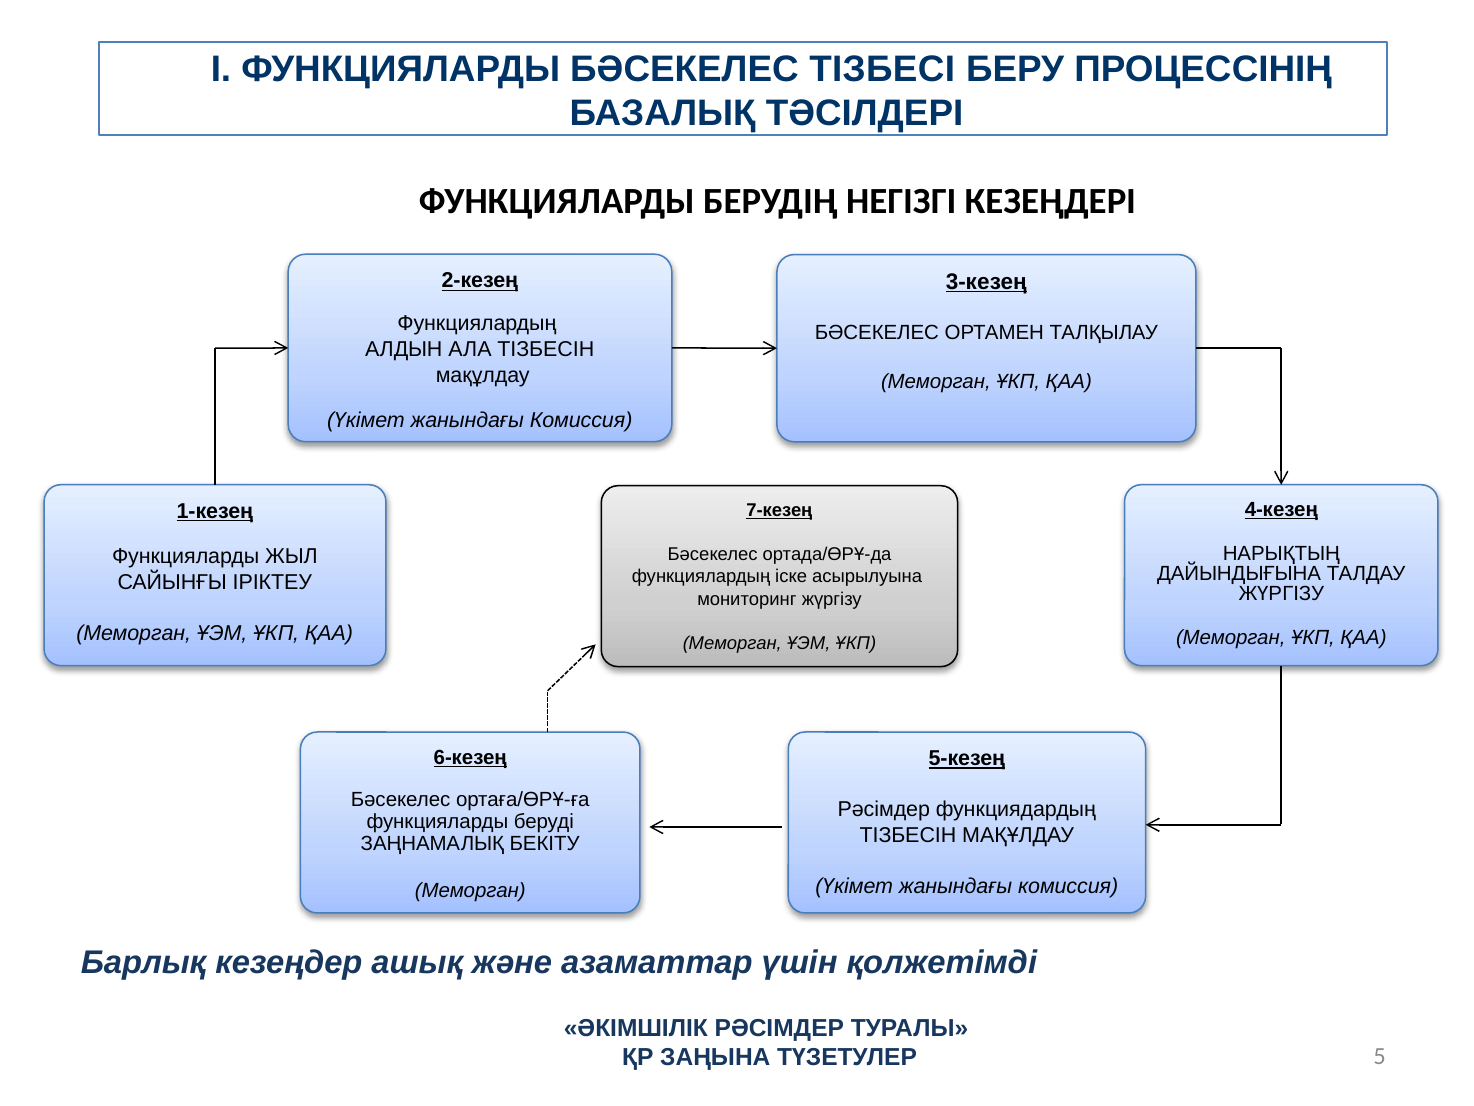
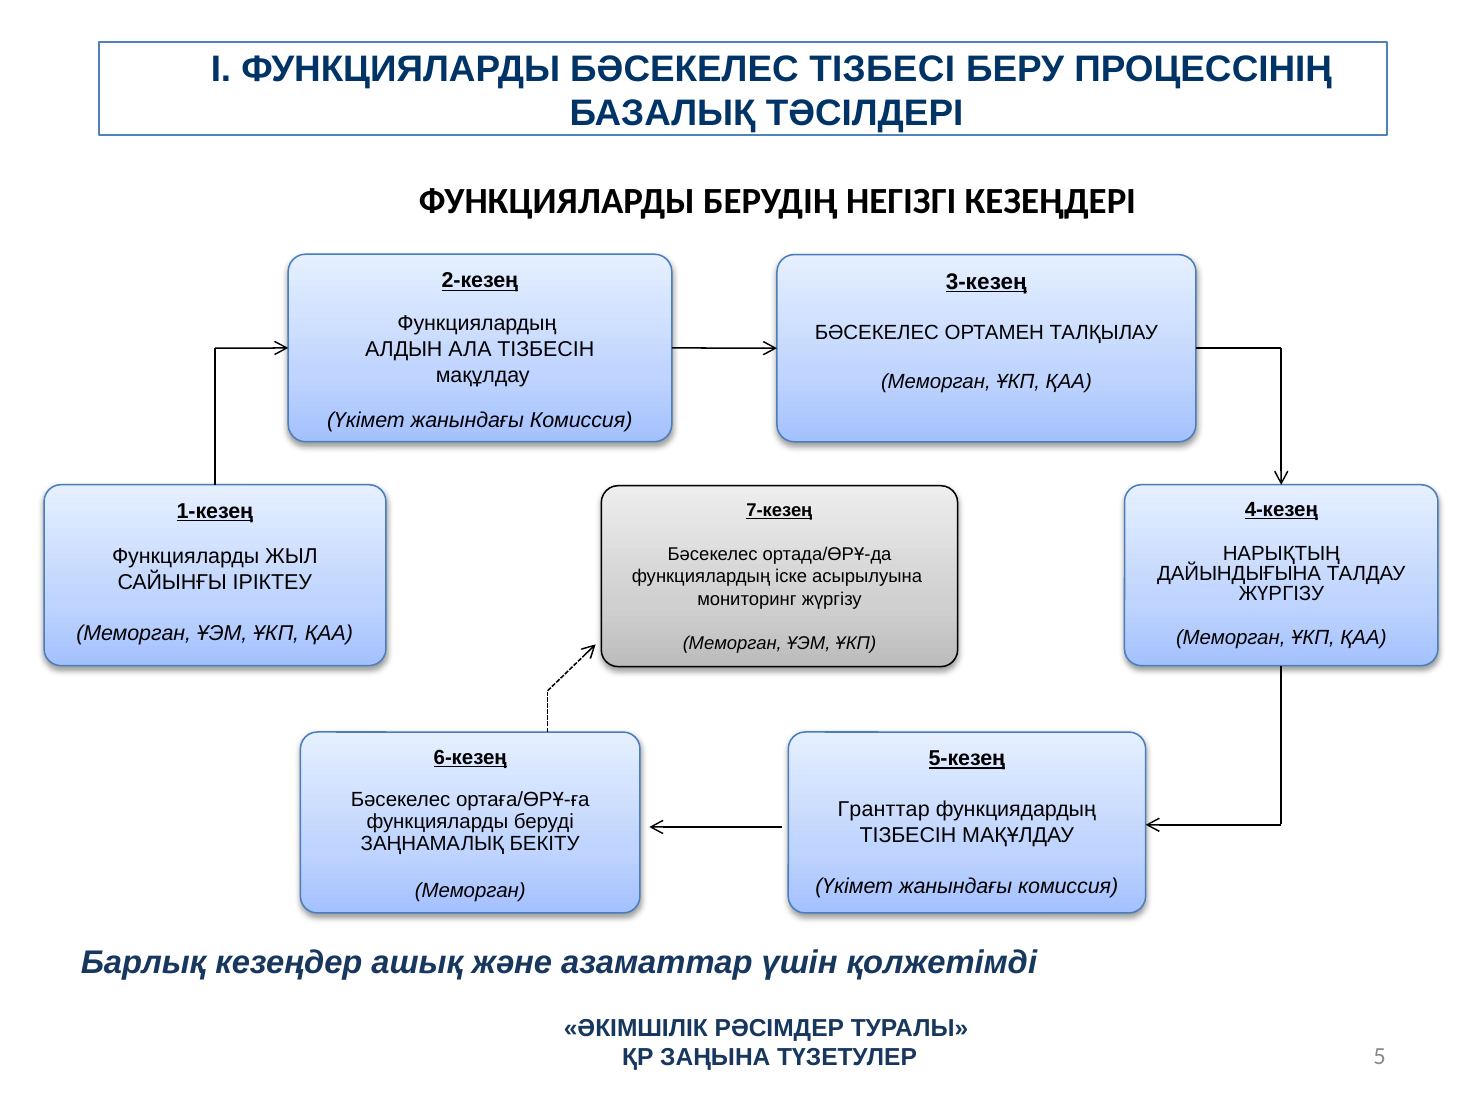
Рәсімдер: Рәсімдер -> Гранттар (884, 809)
